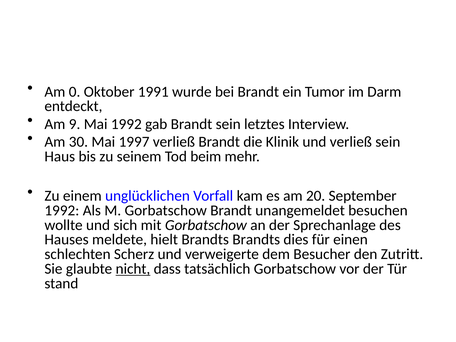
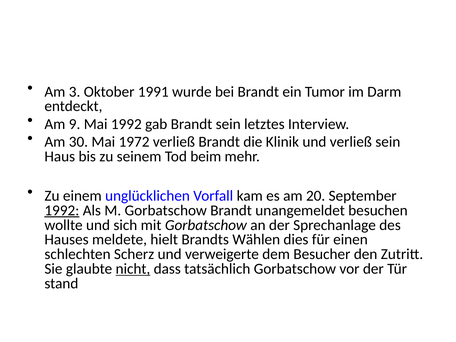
0: 0 -> 3 (75, 92)
1997: 1997 -> 1972 (134, 142)
1992 underline: none -> present (62, 210)
Brandts Brandts: Brandts -> Wählen (256, 240)
